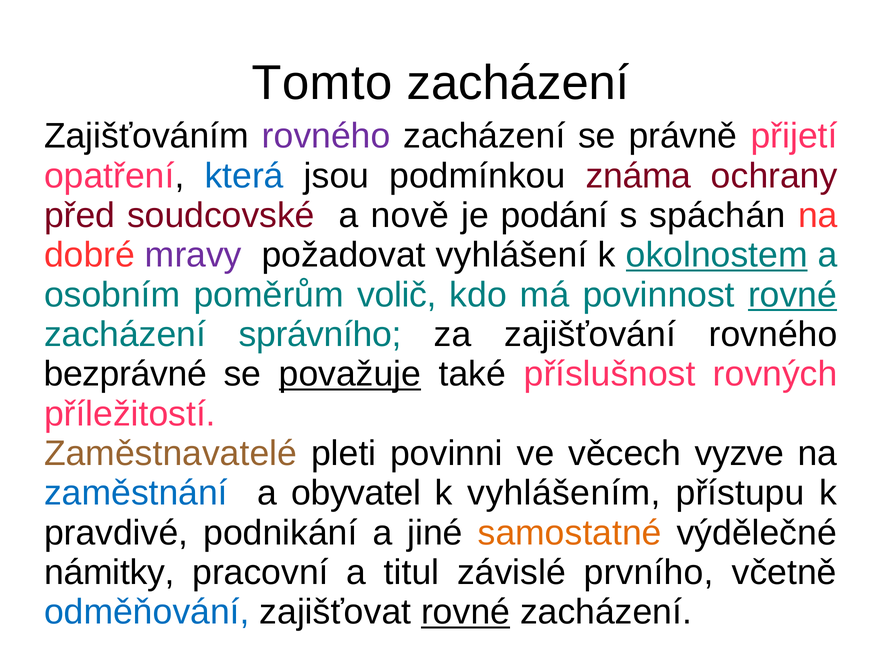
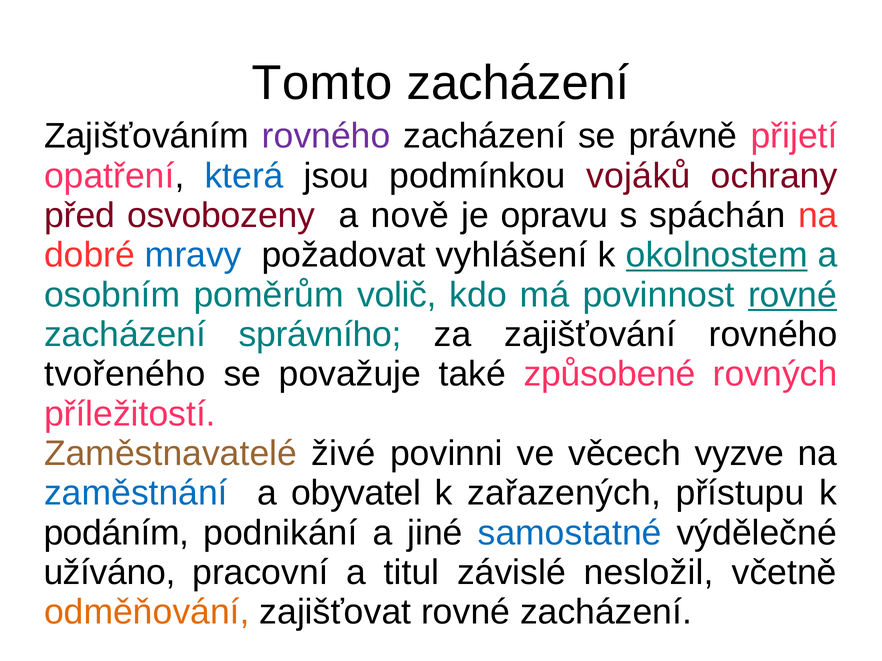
známa: známa -> vojáků (638, 176)
soudcovské: soudcovské -> osvobozeny (221, 216)
podání: podání -> opravu (554, 216)
mravy colour: purple -> blue (193, 255)
bezprávné: bezprávné -> tvořeného (125, 374)
považuje underline: present -> none (350, 374)
příslušnost: příslušnost -> způsobené (610, 374)
pleti: pleti -> živé (343, 454)
vyhlášením: vyhlášením -> zařazených (564, 494)
pravdivé: pravdivé -> podáním (116, 533)
samostatné colour: orange -> blue (570, 533)
námitky: námitky -> užíváno (109, 573)
prvního: prvního -> nesložil (649, 573)
odměňování colour: blue -> orange (147, 613)
rovné underline: present -> none (466, 613)
